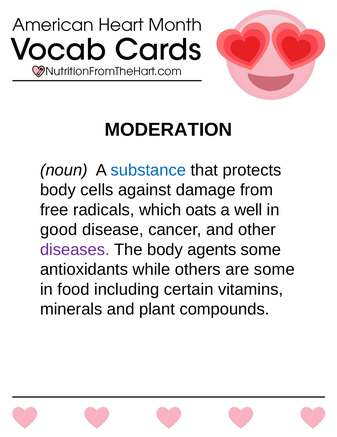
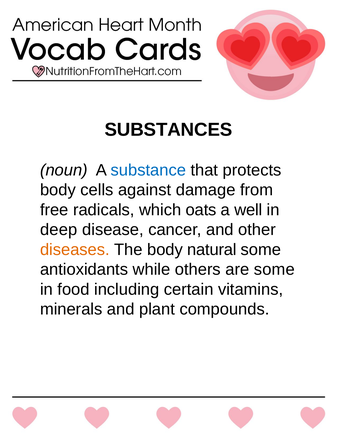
MODERATION: MODERATION -> SUBSTANCES (168, 130)
good: good -> deep (59, 229)
diseases colour: purple -> orange (75, 249)
agents: agents -> natural (212, 249)
